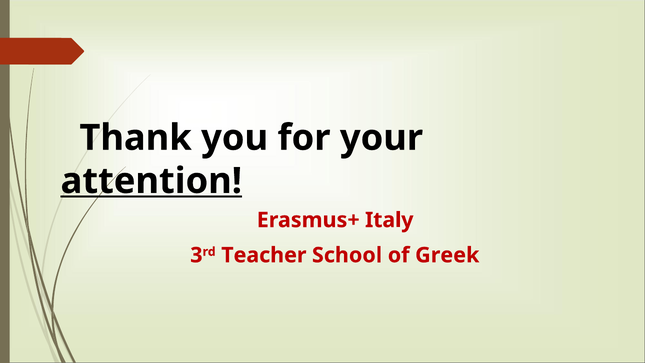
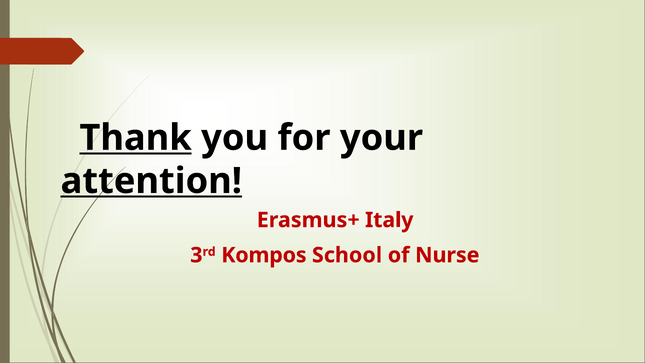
Thank underline: none -> present (136, 138)
Teacher: Teacher -> Kompos (264, 255)
Greek: Greek -> Nurse (447, 255)
